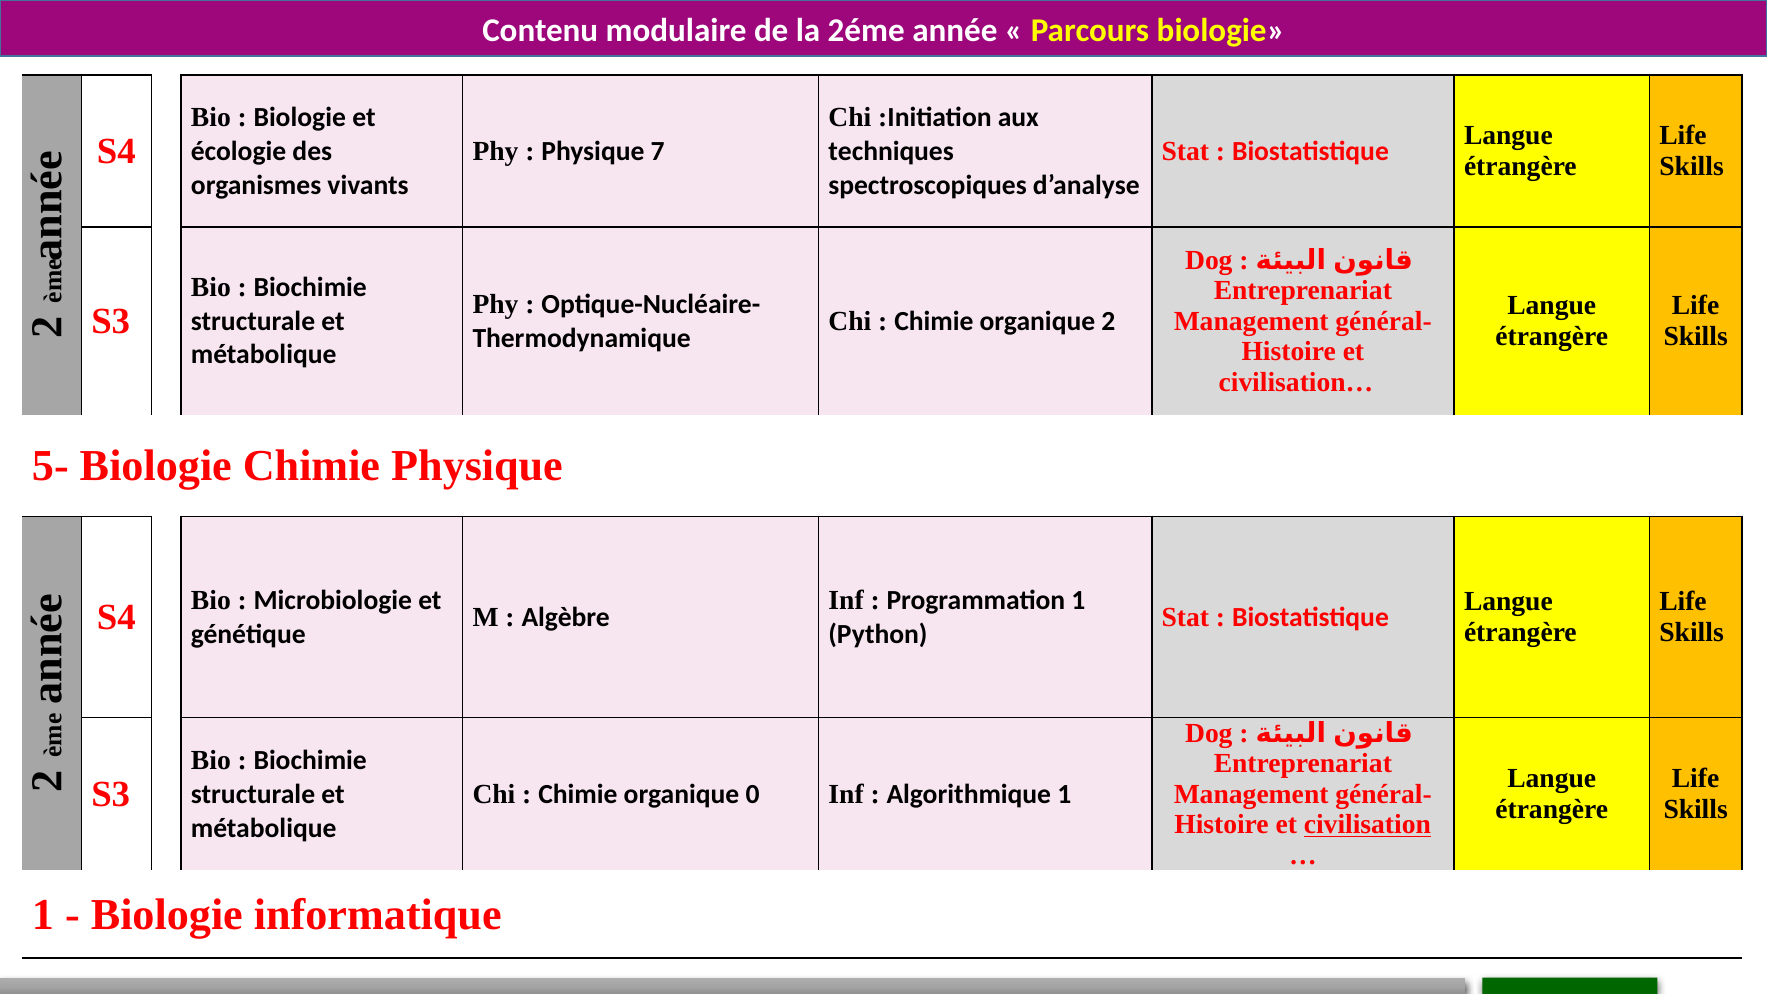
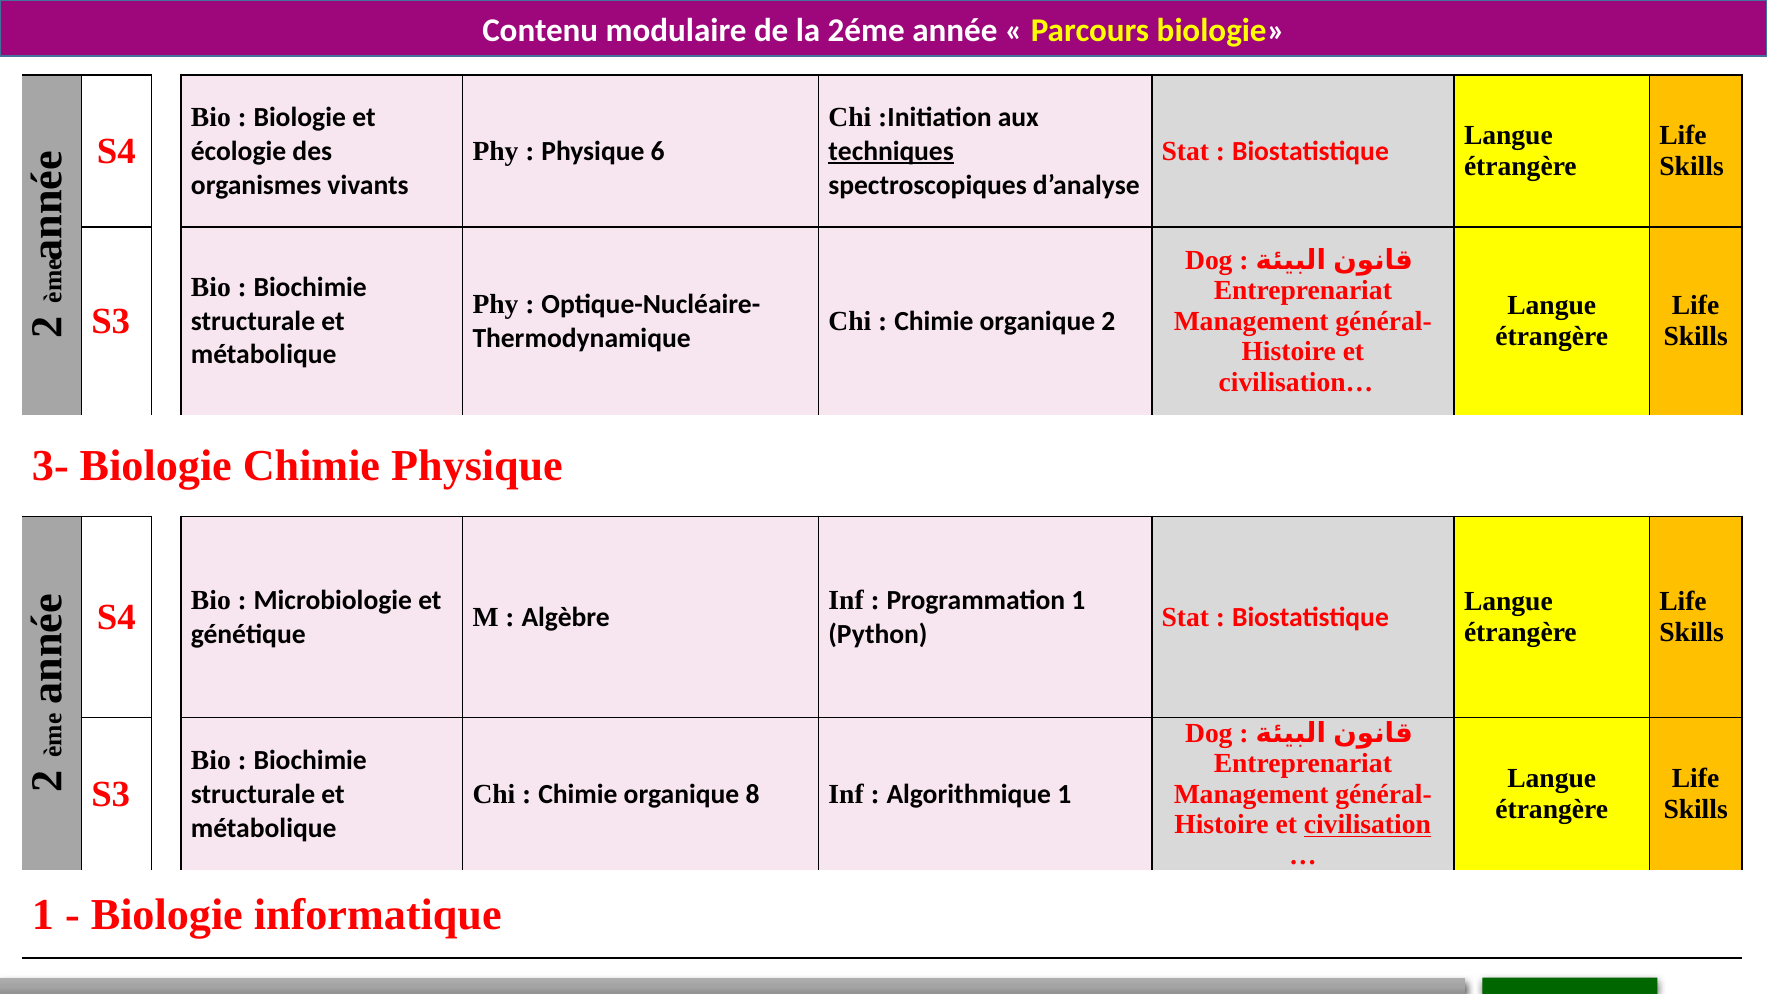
7: 7 -> 6 (658, 151)
techniques underline: none -> present (891, 151)
5-: 5- -> 3- (50, 466)
0: 0 -> 8 (753, 794)
